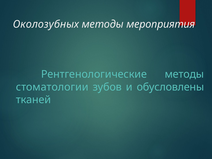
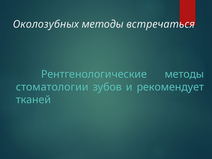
мероприятия: мероприятия -> встречаться (161, 24)
обусловлены: обусловлены -> рекомендует (170, 87)
